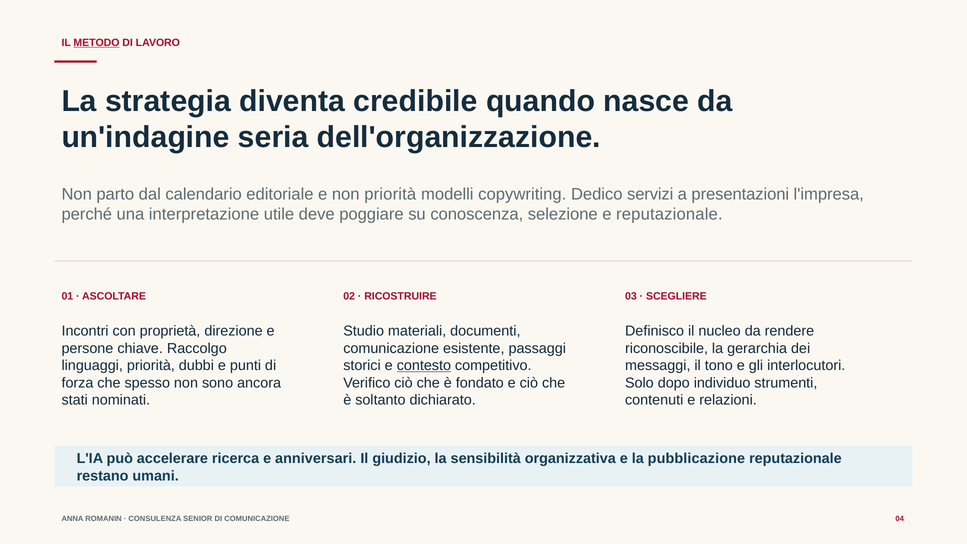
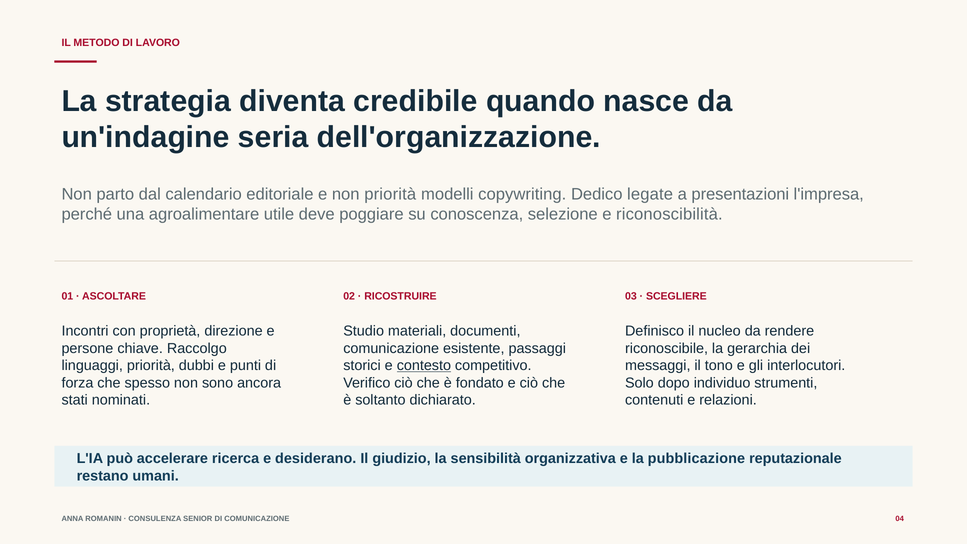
METODO underline: present -> none (96, 43)
servizi: servizi -> legate (650, 194)
interpretazione: interpretazione -> agroalimentare (204, 214)
e reputazionale: reputazionale -> riconoscibilità (669, 214)
anniversari: anniversari -> desiderano (316, 458)
